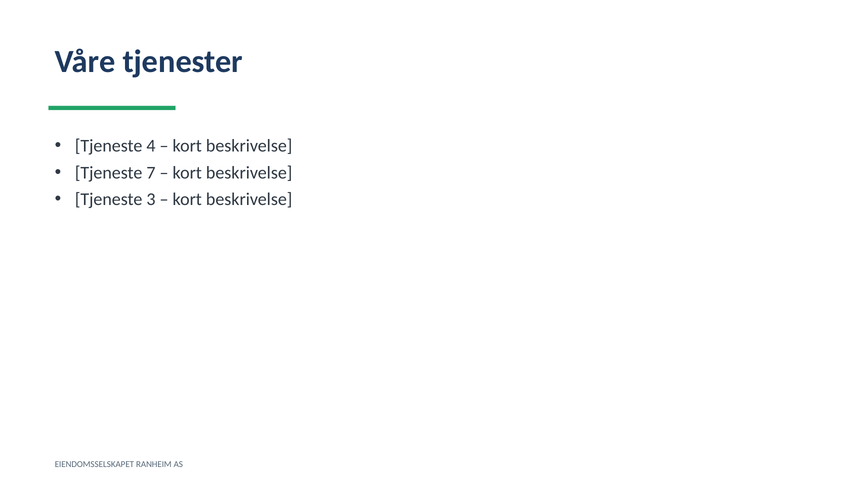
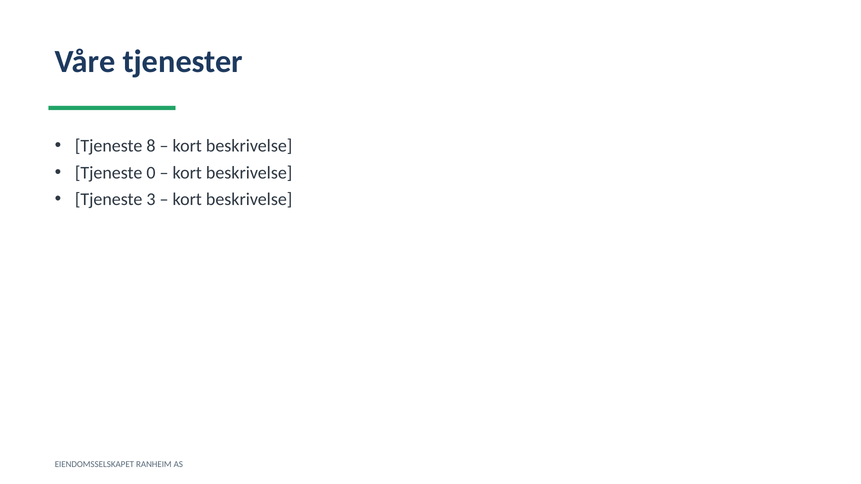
4: 4 -> 8 (151, 146)
7: 7 -> 0 (151, 173)
